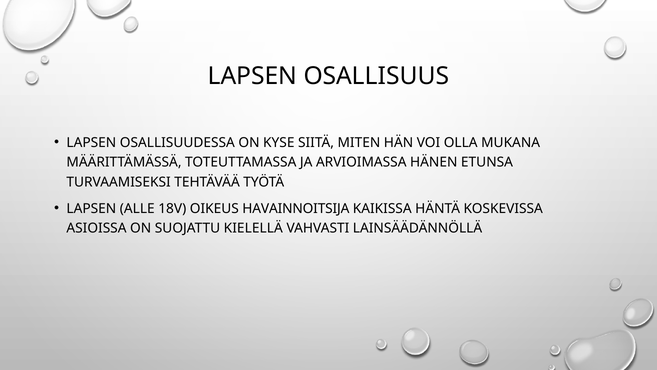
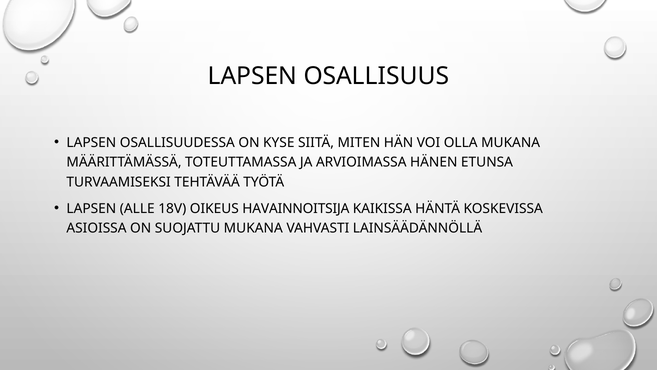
SUOJATTU KIELELLÄ: KIELELLÄ -> MUKANA (253, 228)
